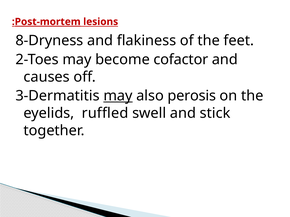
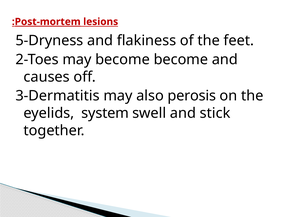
8-Dryness: 8-Dryness -> 5-Dryness (49, 41)
become cofactor: cofactor -> become (181, 60)
may underline: present -> none (118, 96)
ruffled: ruffled -> system (105, 113)
